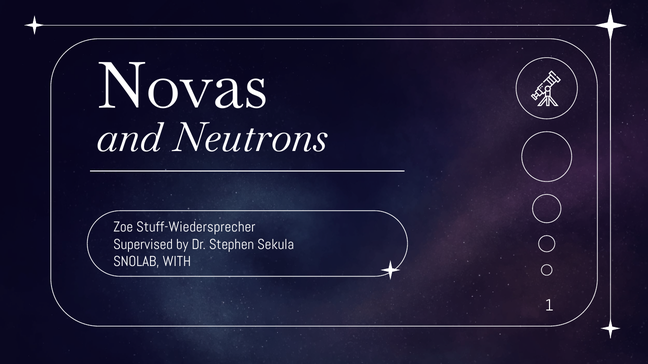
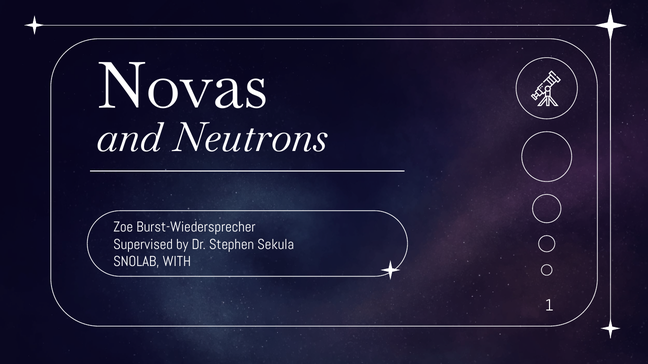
Stuff-Wiedersprecher: Stuff-Wiedersprecher -> Burst-Wiedersprecher (196, 228)
